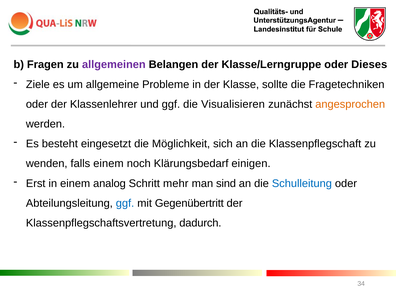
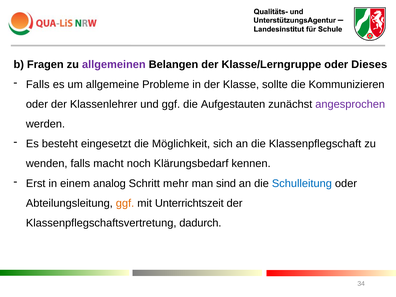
Ziele: Ziele -> Falls (38, 84)
Fragetechniken: Fragetechniken -> Kommunizieren (347, 84)
Visualisieren: Visualisieren -> Aufgestauten (233, 104)
angesprochen colour: orange -> purple (350, 104)
falls einem: einem -> macht (108, 164)
einigen: einigen -> kennen (251, 164)
ggf colour: blue -> orange (125, 203)
Gegenübertritt: Gegenübertritt -> Unterrichtszeit (189, 203)
